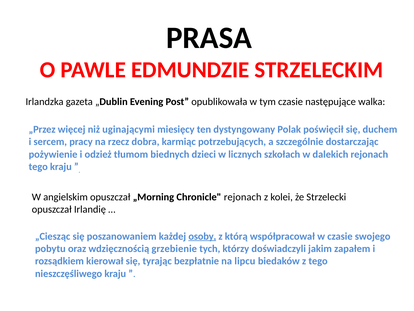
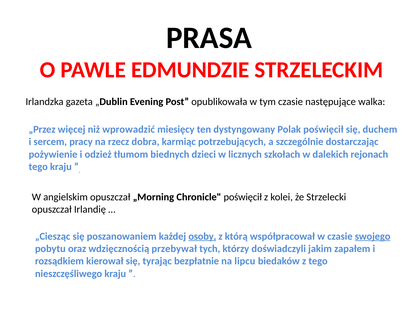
uginającymi: uginającymi -> wprowadzić (129, 129)
Chronicle rejonach: rejonach -> poświęcił (243, 197)
swojego underline: none -> present (373, 236)
grzebienie: grzebienie -> przebywał (174, 248)
